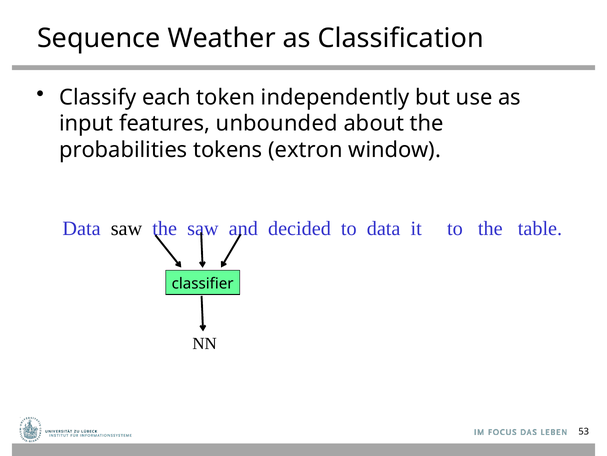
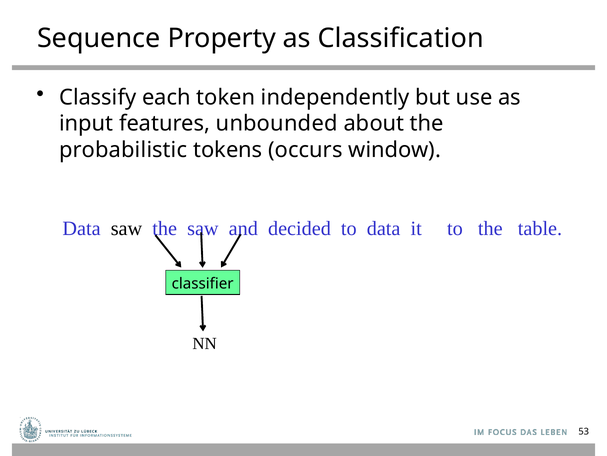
Weather: Weather -> Property (222, 38)
probabilities: probabilities -> probabilistic (123, 150)
extron: extron -> occurs (305, 150)
